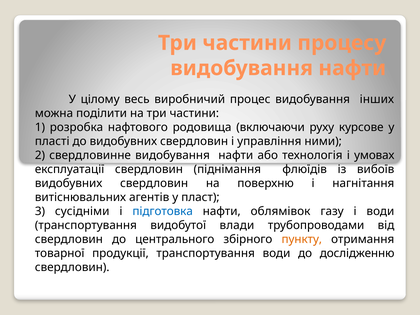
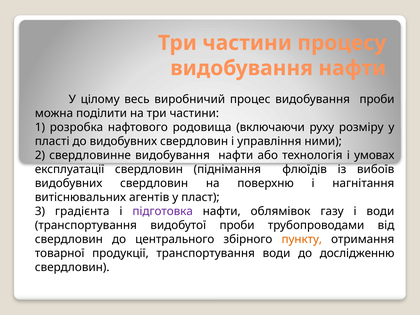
видобування інших: інших -> проби (377, 99)
курсове: курсове -> розміру (361, 127)
сусідніми: сусідніми -> градієнта (82, 211)
підготовка colour: blue -> purple (163, 211)
видобутої влади: влади -> проби (237, 225)
